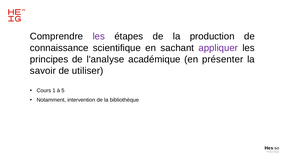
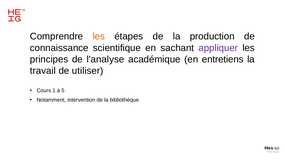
les colour: purple -> orange (99, 37)
présenter: présenter -> entretiens (223, 59)
savoir: savoir -> travail (43, 71)
